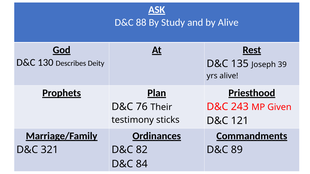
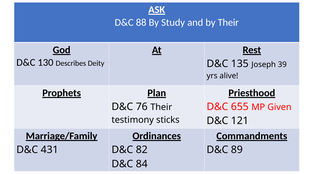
by Alive: Alive -> Their (228, 22)
243: 243 -> 655 (240, 107)
321: 321 -> 431 (50, 150)
